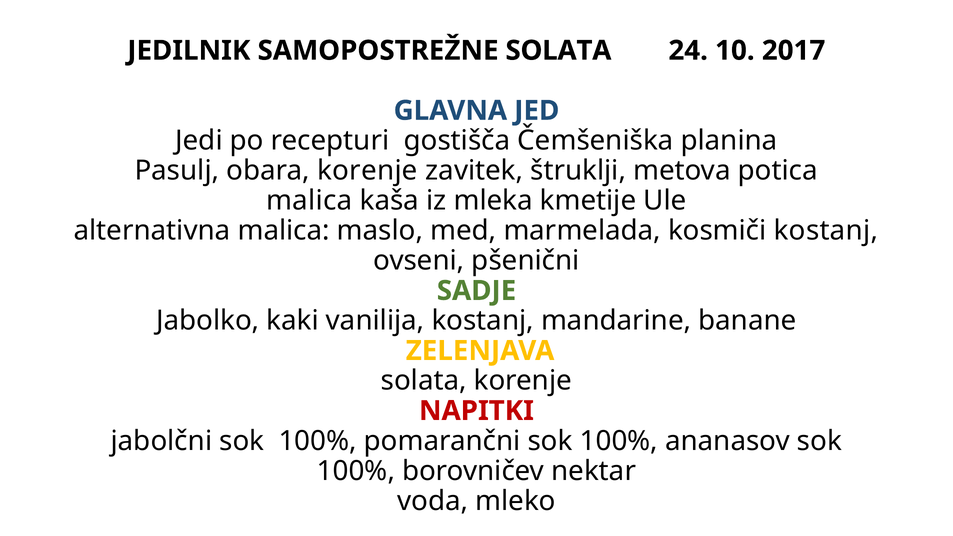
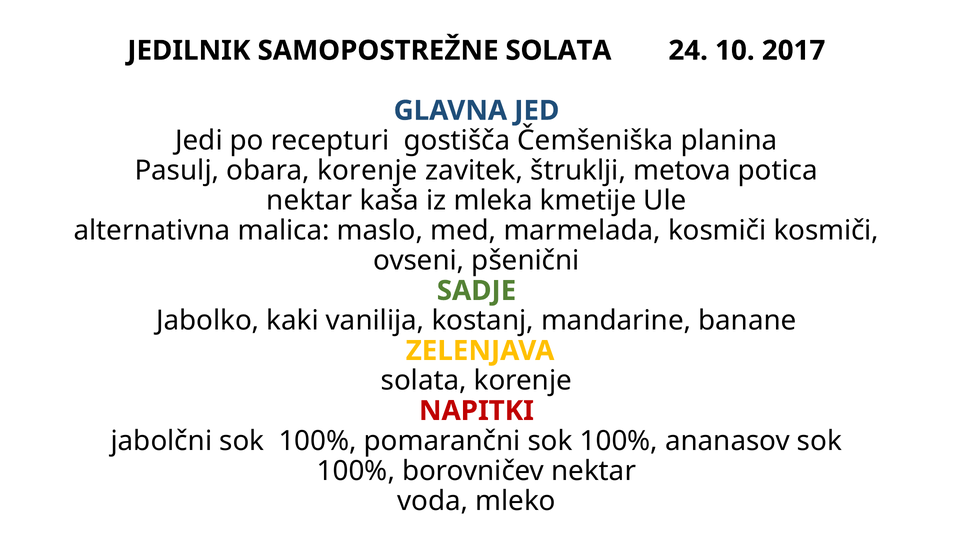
malica: malica -> nektar (309, 201)
kosmiči kostanj: kostanj -> kosmiči (826, 231)
